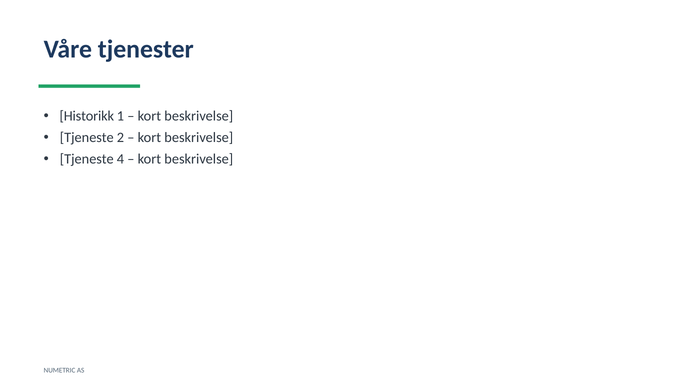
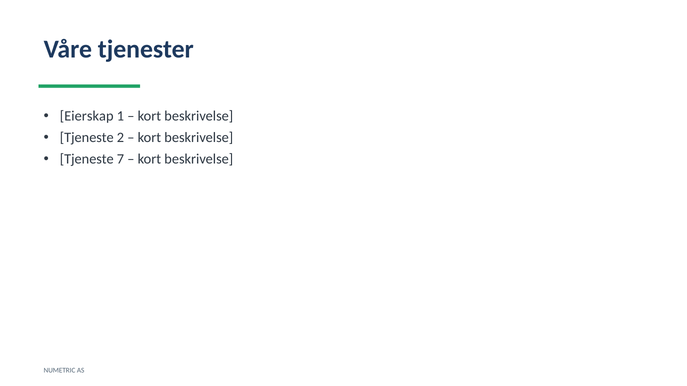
Historikk: Historikk -> Eierskap (87, 116)
4: 4 -> 7 (120, 159)
